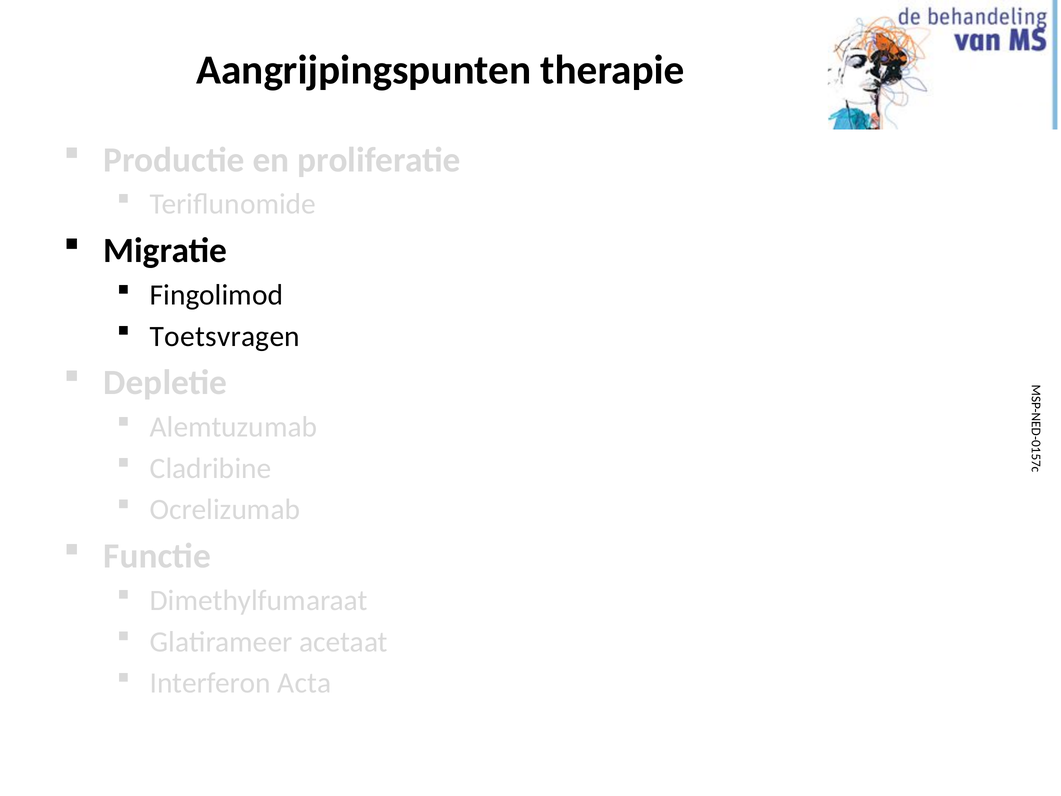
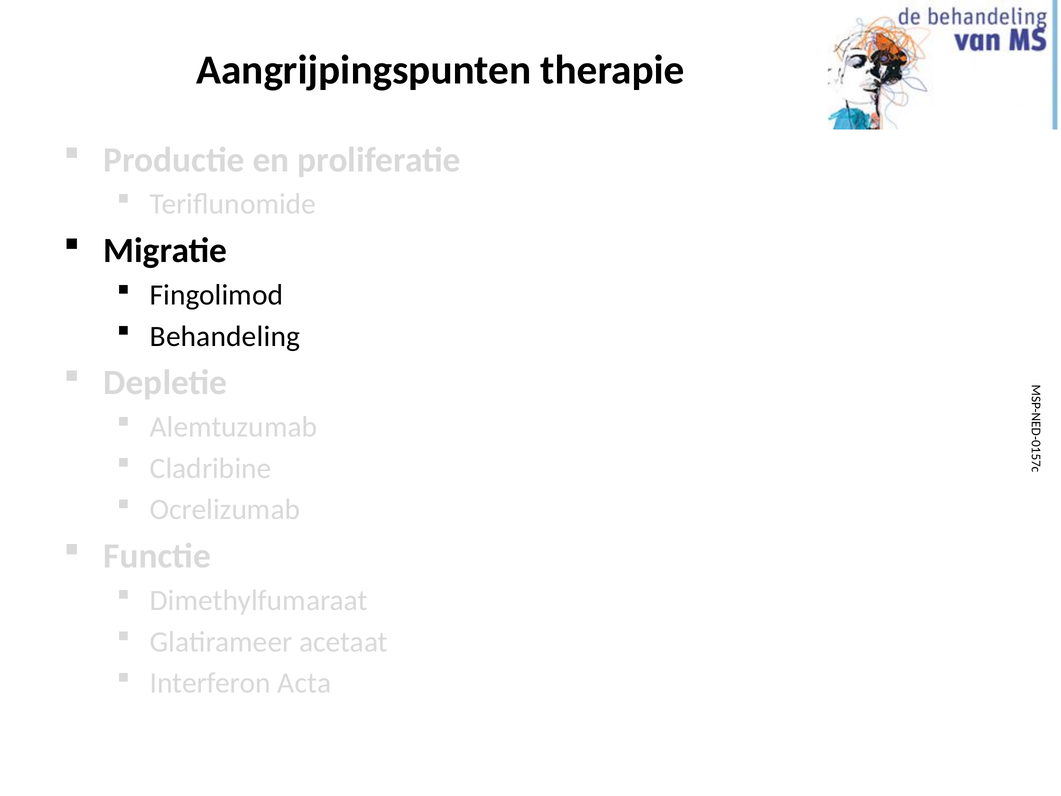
Toetsvragen: Toetsvragen -> Behandeling (225, 336)
